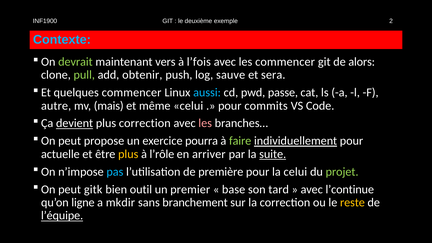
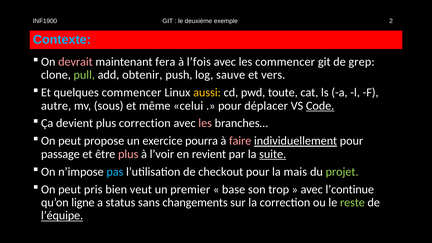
devrait colour: light green -> pink (75, 62)
vers: vers -> fera (165, 62)
alors: alors -> grep (362, 62)
sera: sera -> vers (273, 75)
aussi colour: light blue -> yellow (207, 93)
passe: passe -> toute (283, 93)
mais: mais -> sous (109, 106)
commits: commits -> déplacer (266, 106)
Code underline: none -> present (320, 106)
devient underline: present -> none (75, 123)
faire colour: light green -> pink (240, 141)
actuelle: actuelle -> passage (60, 154)
plus colour: yellow -> pink (128, 154)
l’rôle: l’rôle -> l’voir (162, 154)
arriver: arriver -> revient (209, 154)
première: première -> checkout (221, 172)
la celui: celui -> mais (295, 172)
gitk: gitk -> pris (93, 189)
outil: outil -> veut (141, 189)
tard: tard -> trop (279, 189)
mkdir: mkdir -> status (121, 203)
branchement: branchement -> changements (195, 203)
reste colour: yellow -> light green (352, 203)
